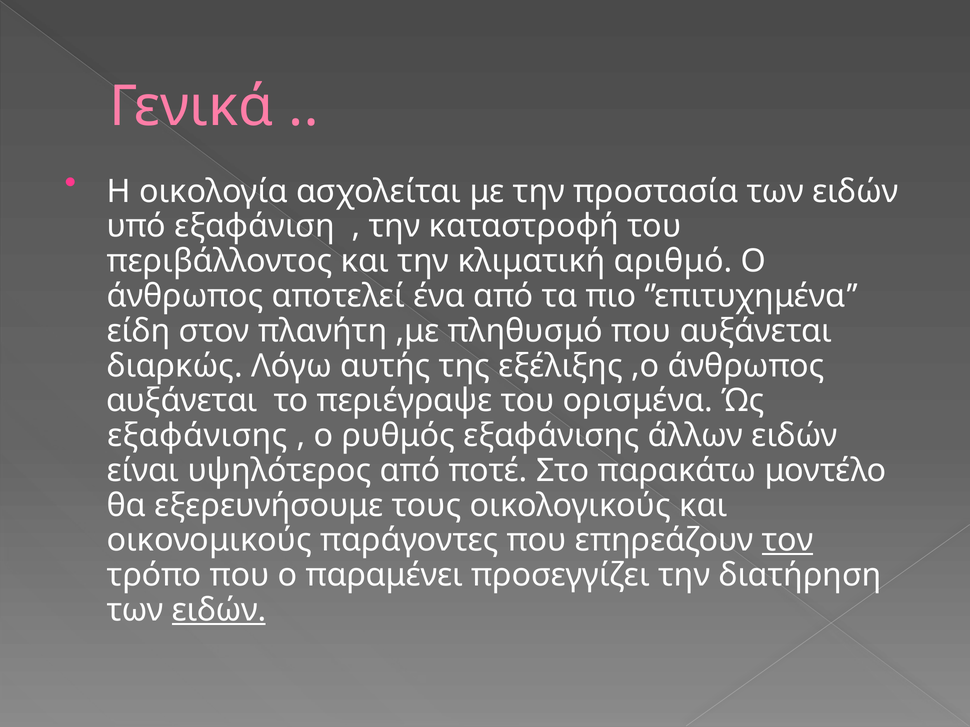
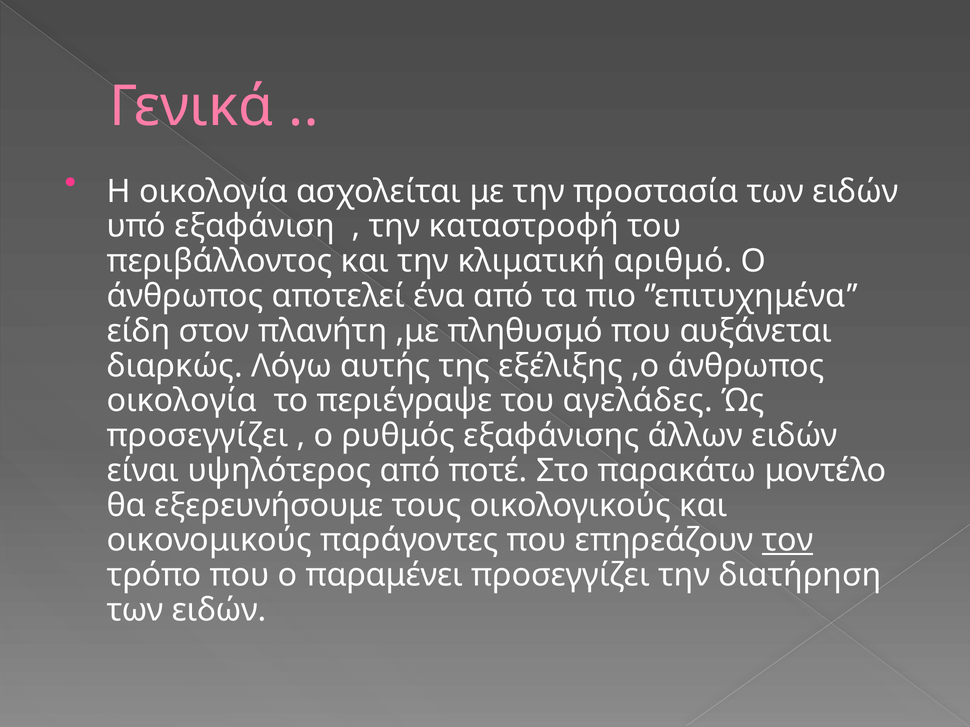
αυξάνεται: αυξάνεται -> οικολογία (182, 401)
ορισμένα: ορισμένα -> αγελάδες (638, 401)
εξαφάνισης: εξαφάνισης -> προσεγγίζει (198, 436)
ειδών underline: present -> none (219, 610)
